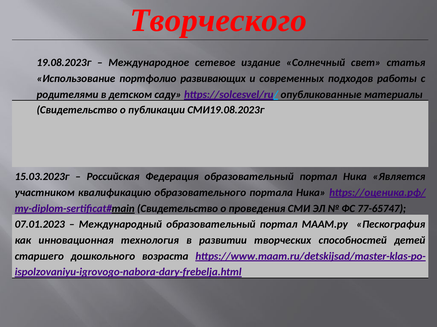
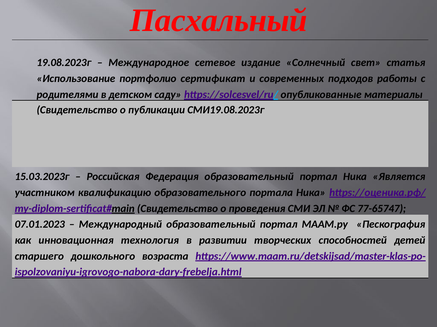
Творческого: Творческого -> Пасхальный (219, 21)
развивающих: развивающих -> сертификат (213, 79)
